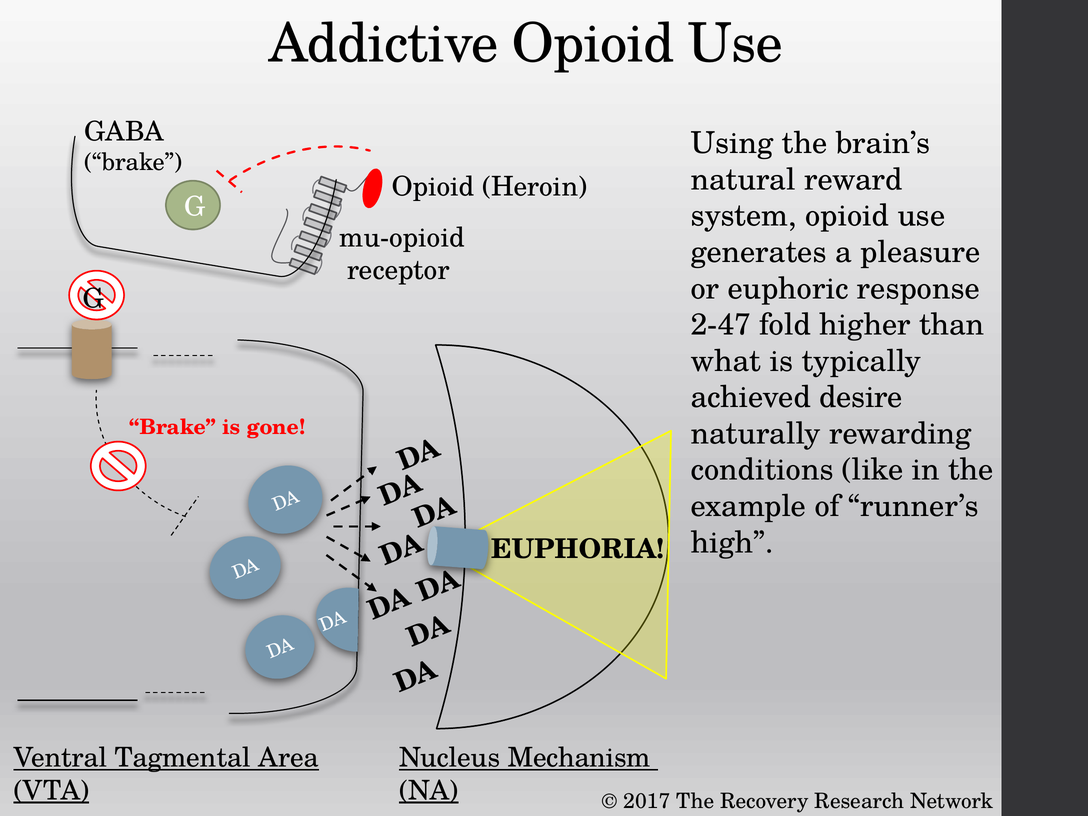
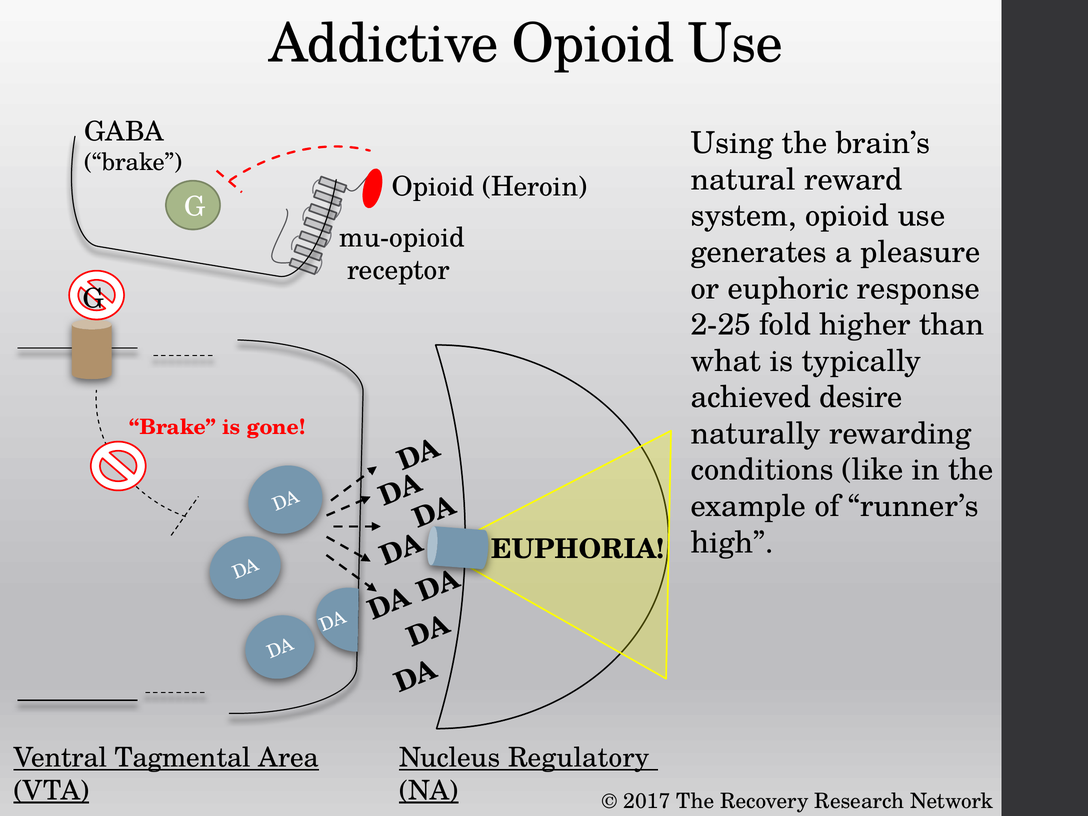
2-47: 2-47 -> 2-25 (721, 325)
Mechanism: Mechanism -> Regulatory (579, 758)
